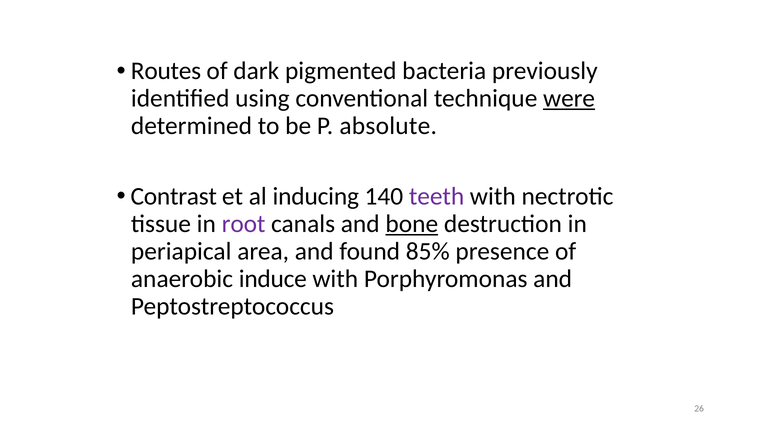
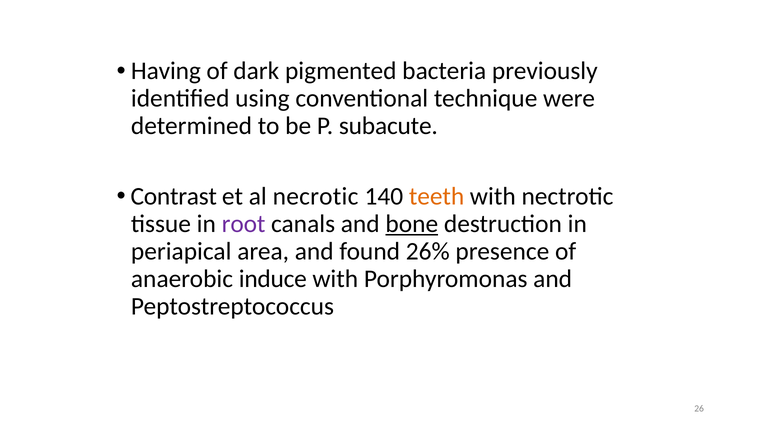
Routes: Routes -> Having (166, 71)
were underline: present -> none (569, 99)
absolute: absolute -> subacute (388, 126)
inducing: inducing -> necrotic (316, 197)
teeth colour: purple -> orange (437, 197)
85%: 85% -> 26% (428, 252)
